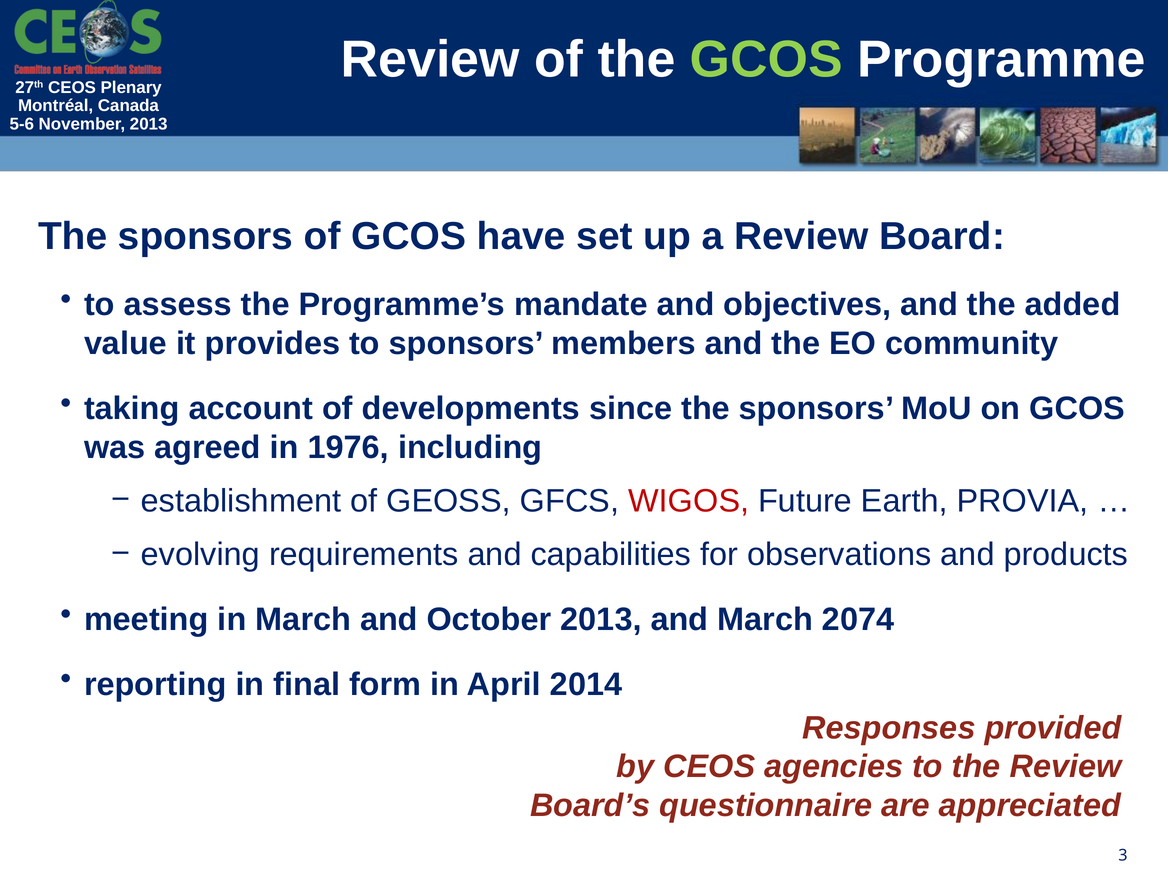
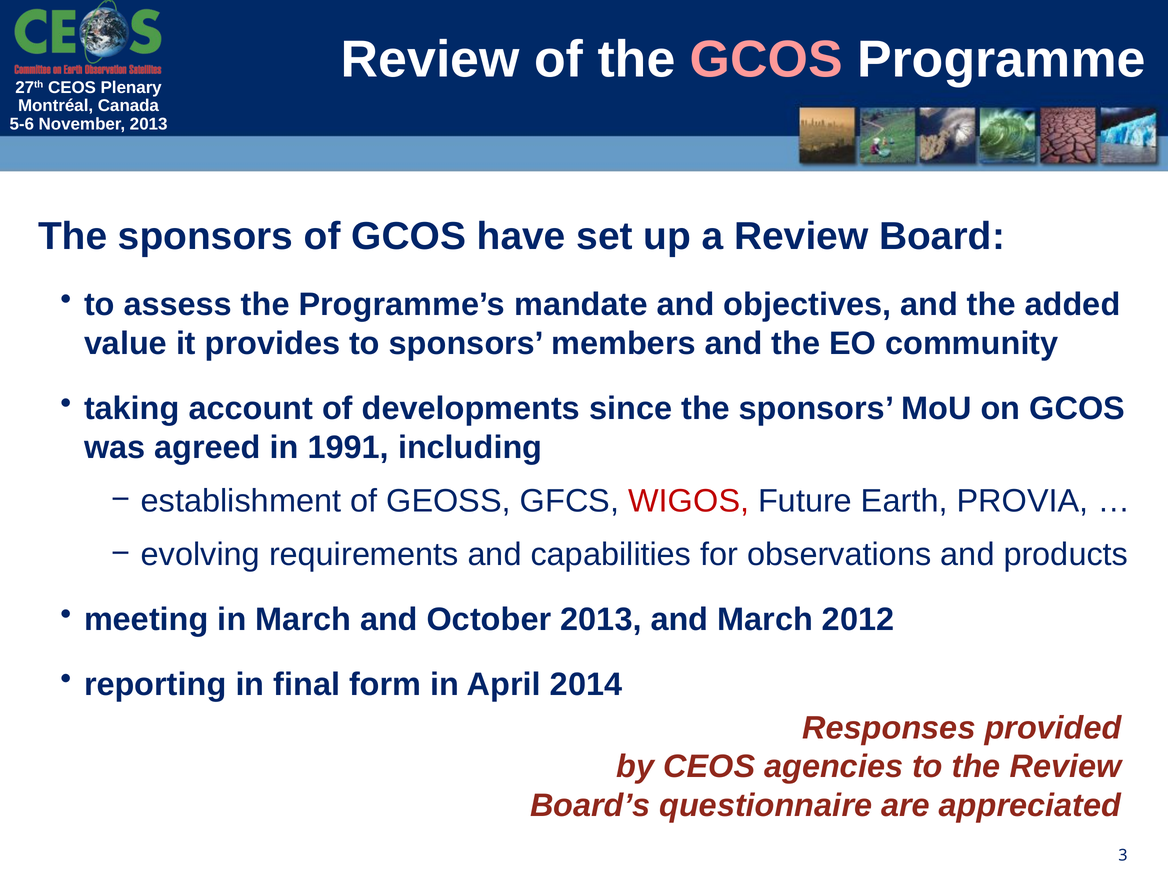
GCOS colour: light green -> pink (766, 60)
1976: 1976 -> 1991 (348, 448)
2074: 2074 -> 2012 (858, 620)
